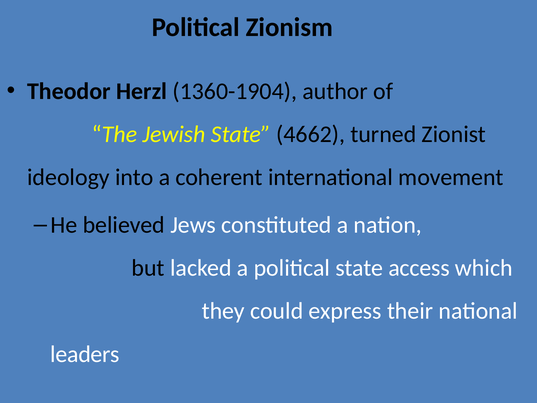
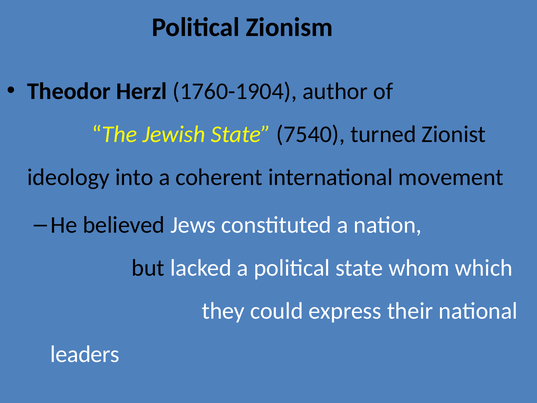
1360-1904: 1360-1904 -> 1760-1904 (235, 91)
4662: 4662 -> 7540 (311, 134)
access: access -> whom (419, 268)
